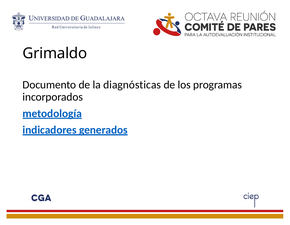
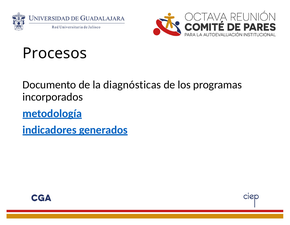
Grimaldo: Grimaldo -> Procesos (55, 53)
